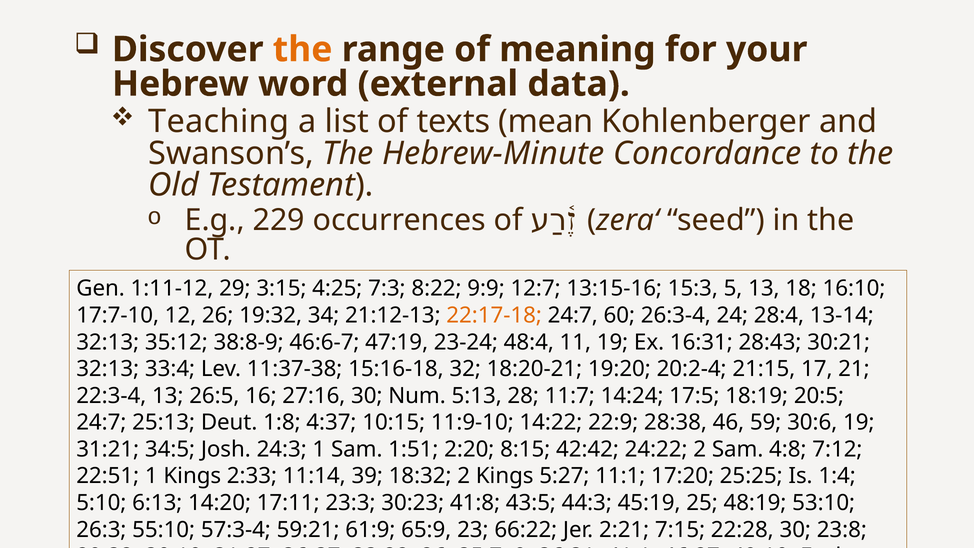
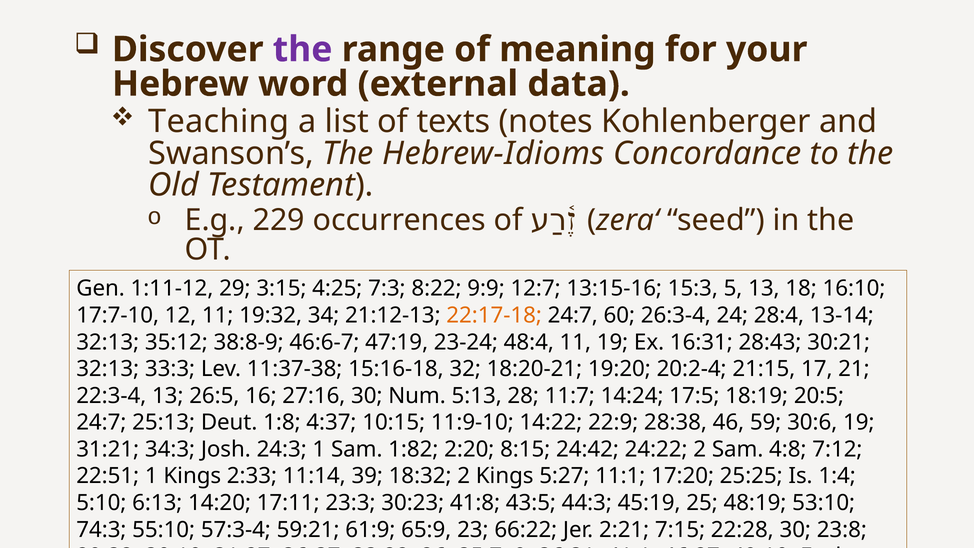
the colour: orange -> purple (303, 49)
mean: mean -> notes (546, 122)
Hebrew-Minute: Hebrew-Minute -> Hebrew-Idioms (493, 153)
12 26: 26 -> 11 (218, 315)
33:4: 33:4 -> 33:3 (170, 369)
34:5: 34:5 -> 34:3 (170, 449)
1:51: 1:51 -> 1:82 (413, 449)
42:42: 42:42 -> 24:42 (587, 449)
26:3: 26:3 -> 74:3 (101, 530)
